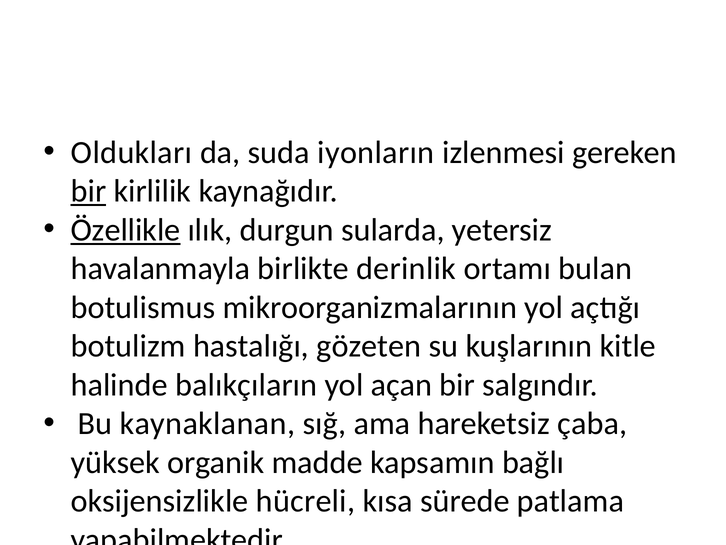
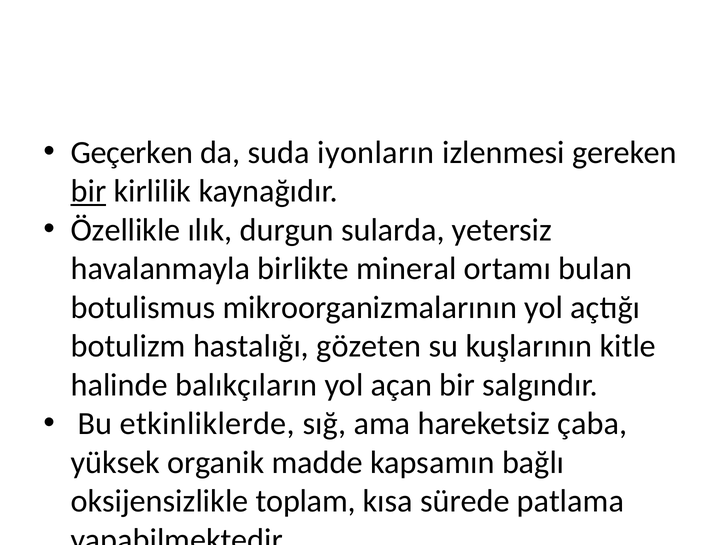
Oldukları: Oldukları -> Geçerken (132, 152)
Özellikle underline: present -> none (126, 230)
derinlik: derinlik -> mineral (406, 268)
kaynaklanan: kaynaklanan -> etkinliklerde (207, 423)
hücreli: hücreli -> toplam (306, 501)
